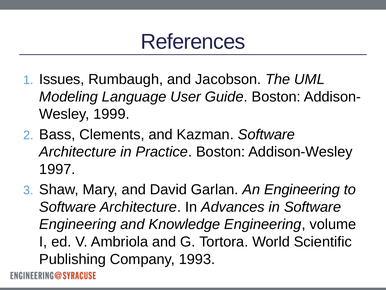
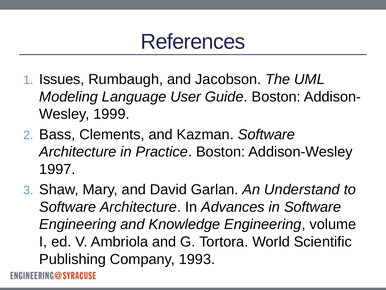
An Engineering: Engineering -> Understand (302, 189)
